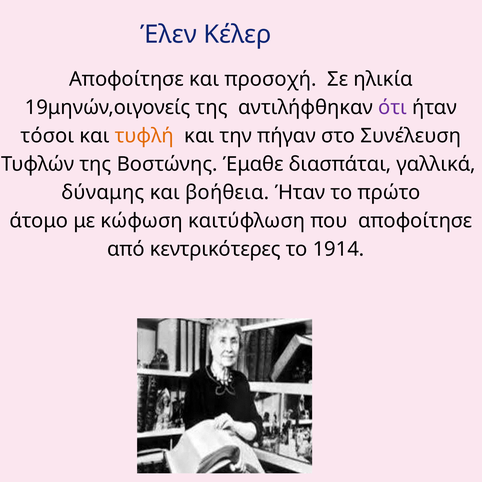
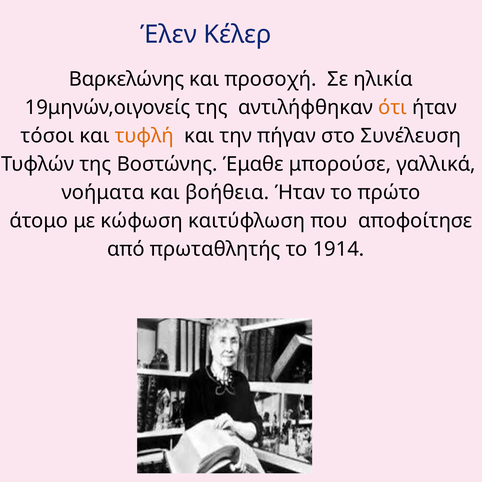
Αποφοίτησε: Αποφοίτησε -> Βαρκελώνης (127, 79)
ότι colour: purple -> orange (393, 108)
διασπάται: διασπάται -> μπορούσε (340, 164)
δύναμης: δύναμης -> νοήματα (103, 193)
κεντρικότερες: κεντρικότερες -> πρωταθλητής (215, 249)
